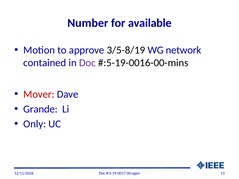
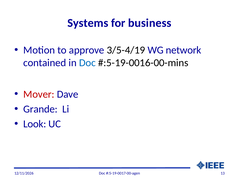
Number: Number -> Systems (88, 23)
available: available -> business (150, 23)
3/5-8/19: 3/5-8/19 -> 3/5-4/19 (126, 50)
Doc colour: purple -> blue (87, 63)
Only: Only -> Look (35, 124)
